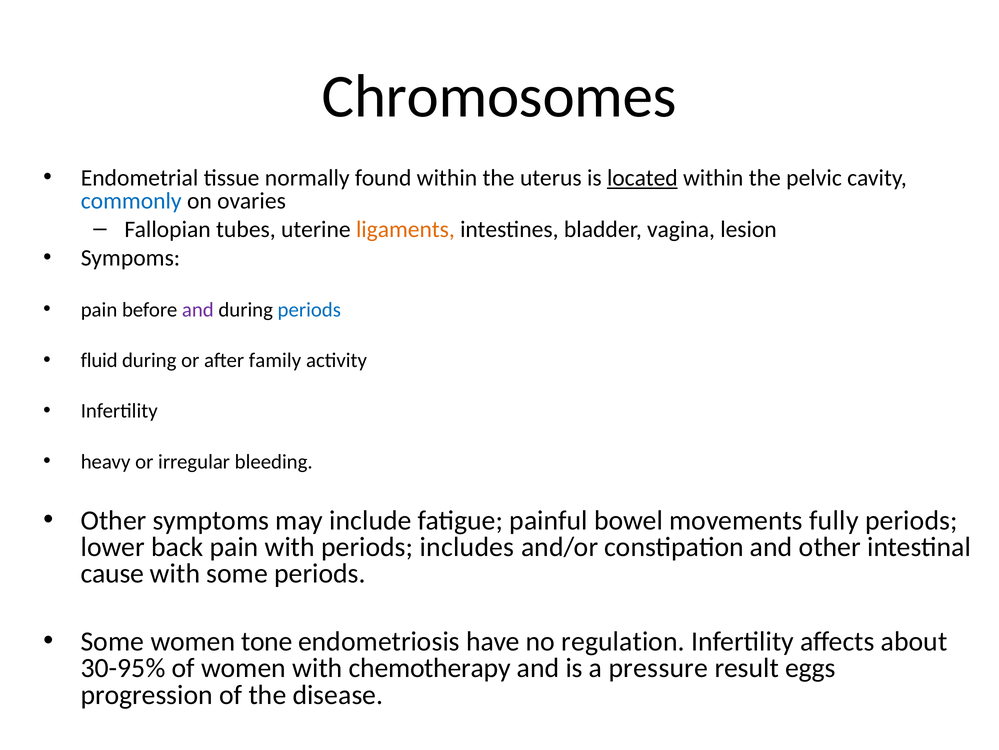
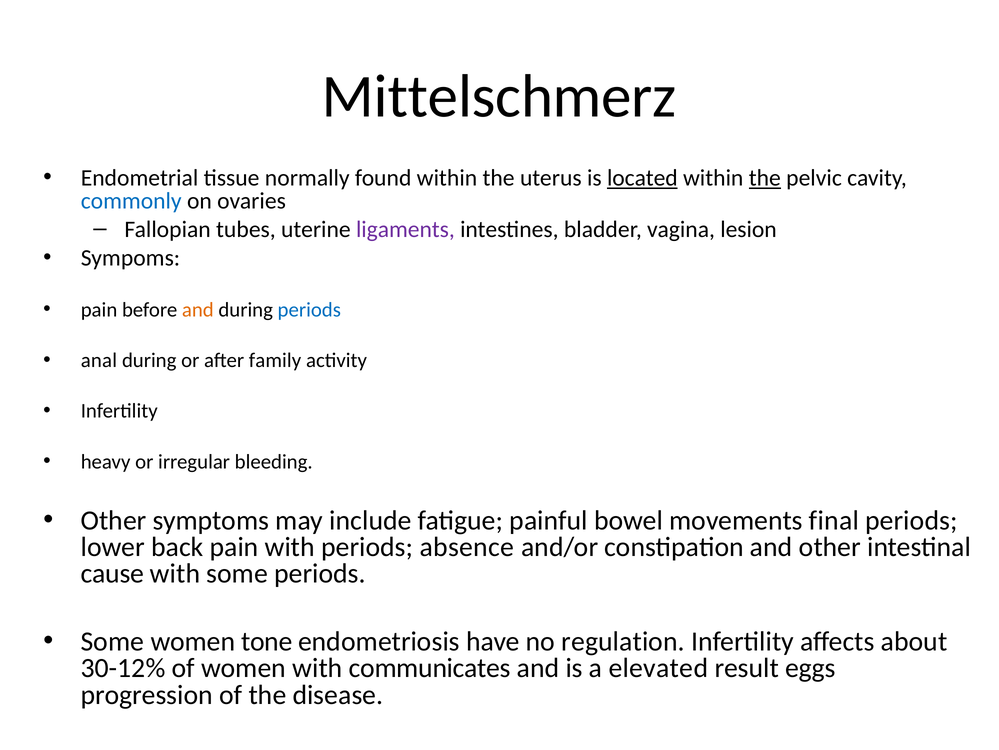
Chromosomes: Chromosomes -> Mittelschmerz (499, 97)
the underline: none -> present (765, 178)
ligaments colour: orange -> purple (405, 229)
and colour: purple -> orange (198, 310)
fluid: fluid -> anal (99, 360)
fully: fully -> final (834, 520)
includes: includes -> absence (467, 547)
30-95%: 30-95% -> 30-12% (123, 668)
chemotherapy: chemotherapy -> communicates (430, 668)
pressure: pressure -> elevated (658, 668)
